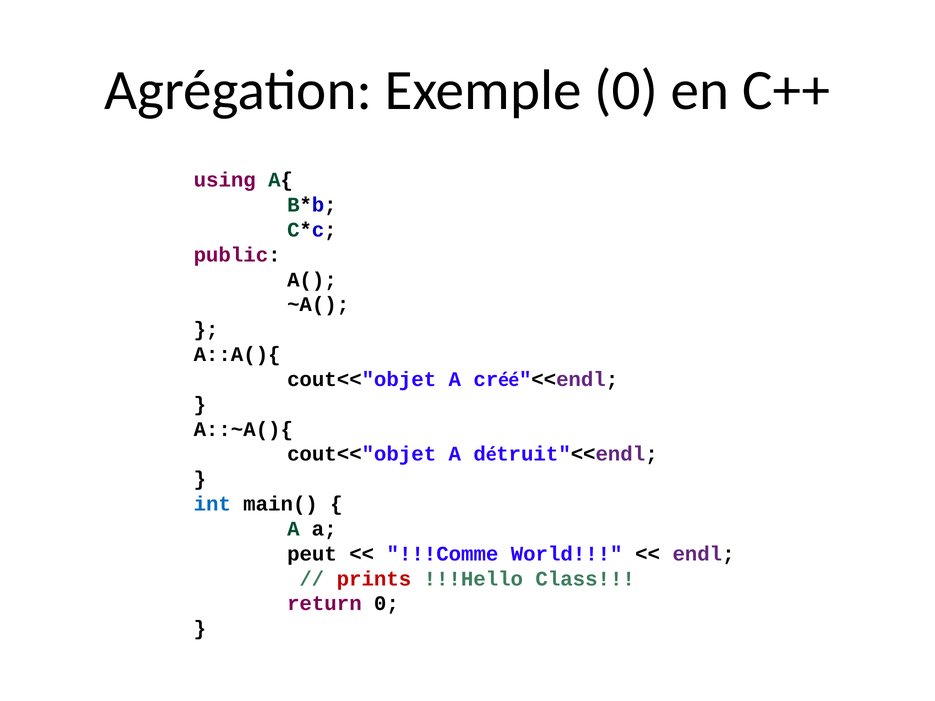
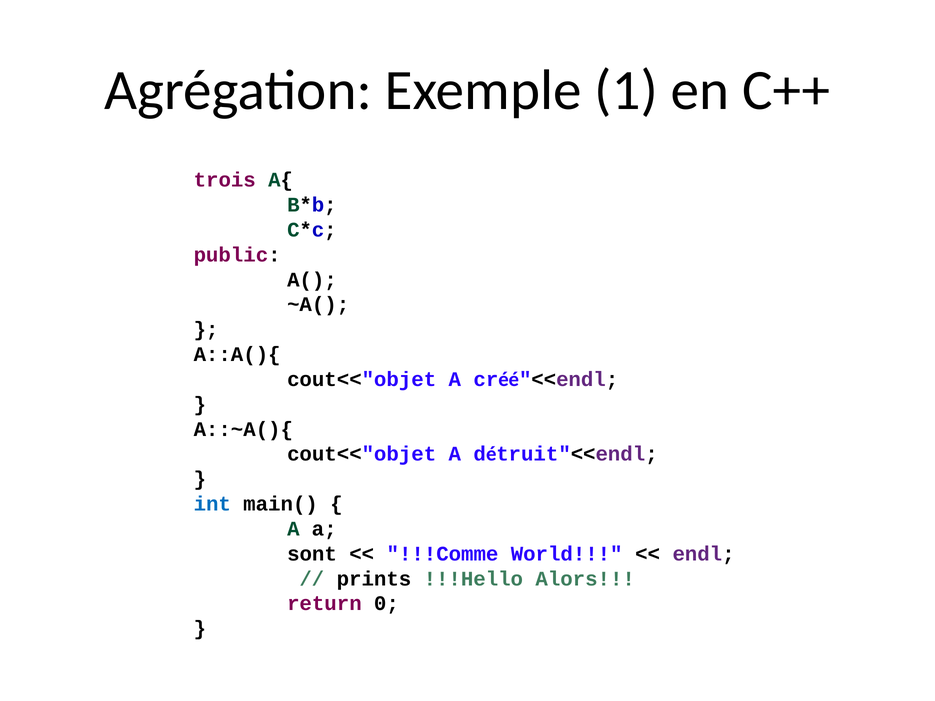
Exemple 0: 0 -> 1 (626, 91)
using: using -> trois (225, 180)
peut: peut -> sont (312, 554)
prints colour: red -> black (374, 579)
Class: Class -> Alors (585, 579)
